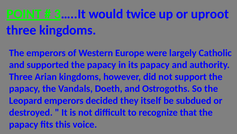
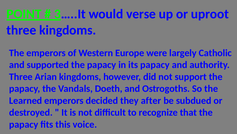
twice: twice -> verse (141, 14)
Leopard: Leopard -> Learned (26, 100)
itself: itself -> after (151, 100)
